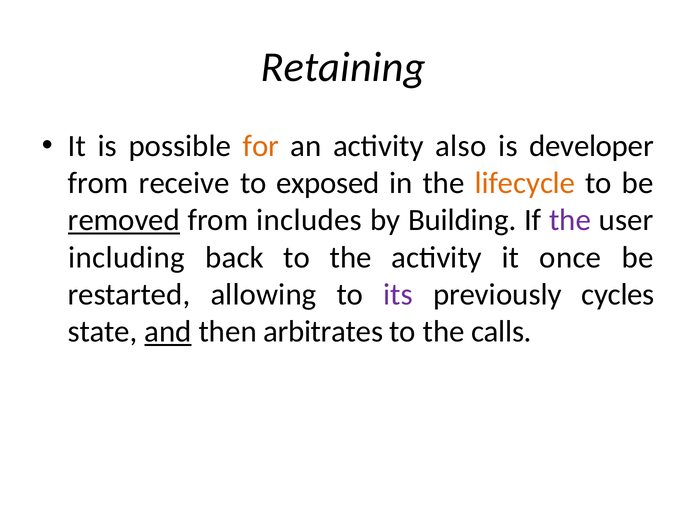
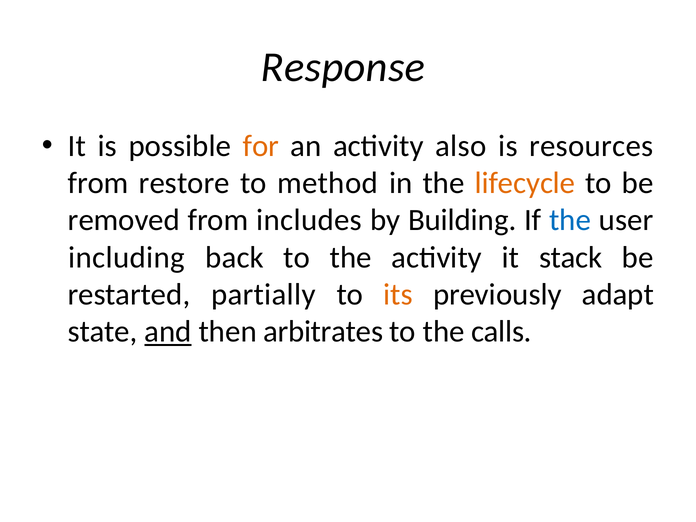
Retaining: Retaining -> Response (343, 67)
developer: developer -> resources (591, 146)
receive: receive -> restore (184, 183)
exposed: exposed -> method (328, 183)
removed underline: present -> none (124, 220)
the colour: purple -> blue (570, 220)
once: once -> stack (571, 257)
allowing: allowing -> partially (263, 295)
its colour: purple -> orange (398, 295)
cycles: cycles -> adapt (618, 295)
